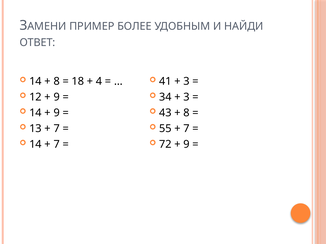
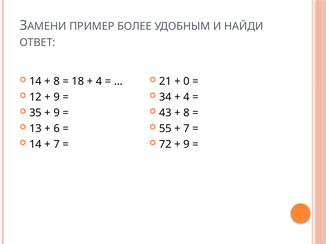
41: 41 -> 21 (165, 82)
3: 3 -> 0 (187, 82)
3: 3 -> 4 (187, 97)
14: 14 -> 35 (36, 113)
7: 7 -> 6 (57, 129)
